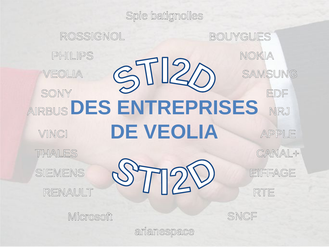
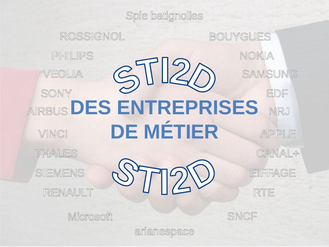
DE VEOLIA: VEOLIA -> MÉTIER (181, 132)
